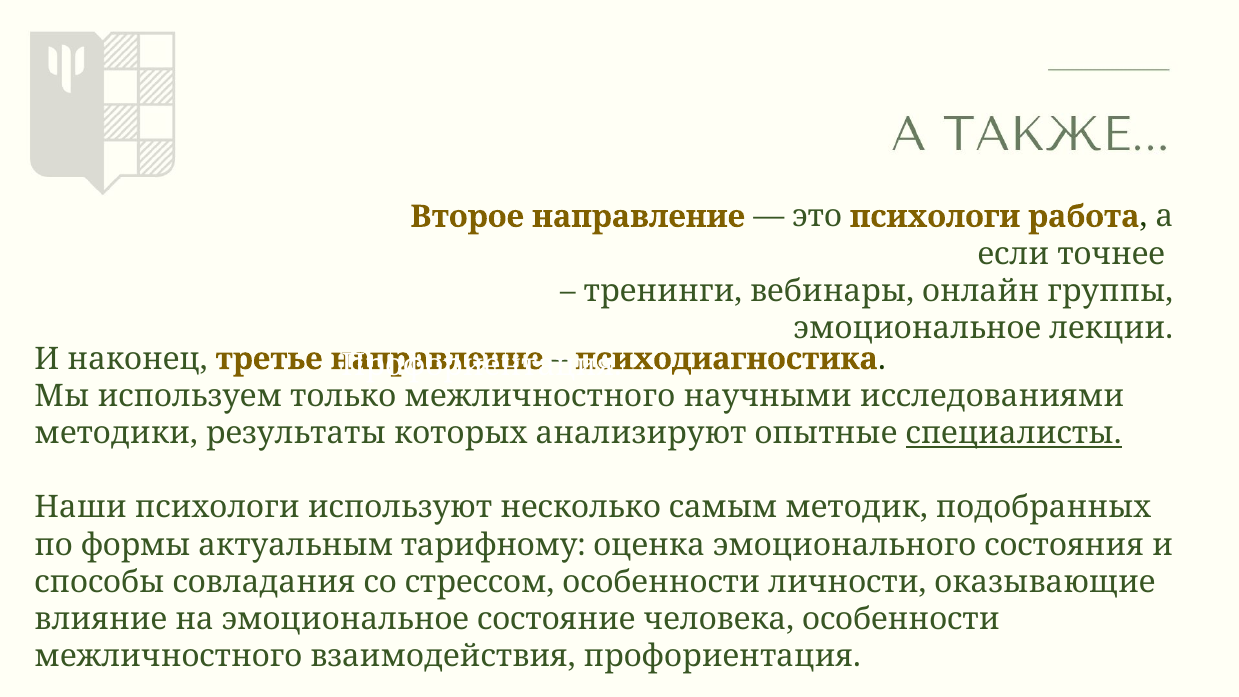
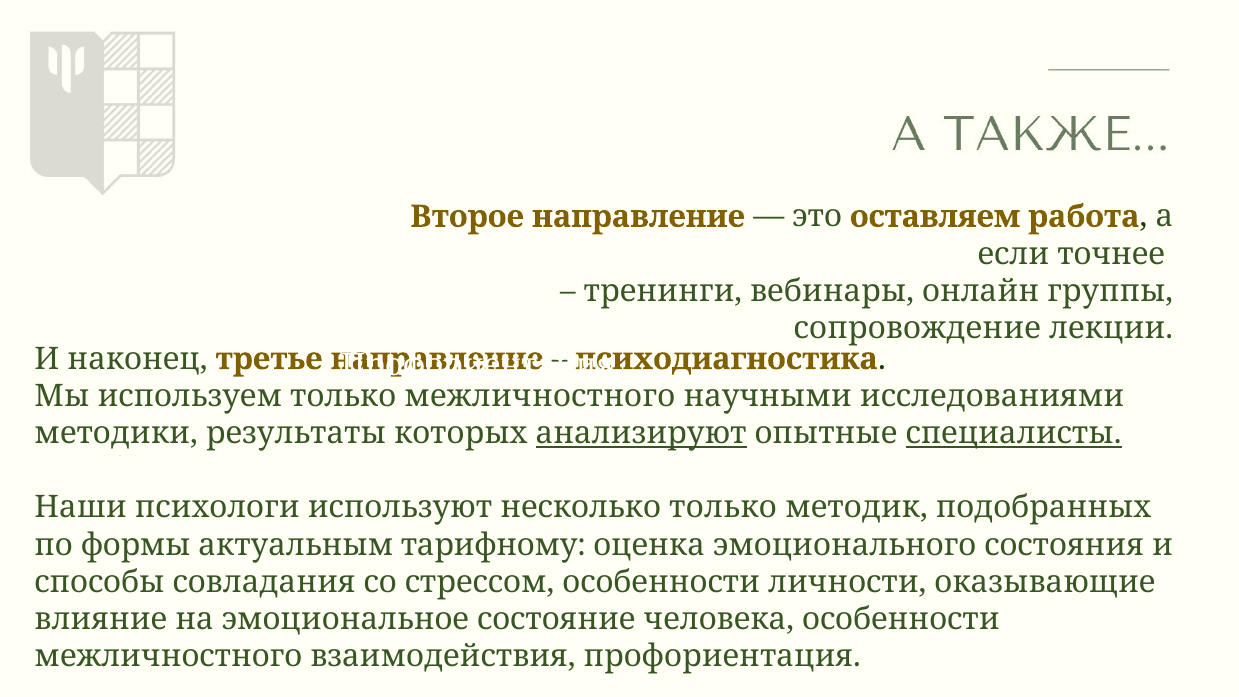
это психологи: психологи -> оставляем (935, 217)
эмоциональное: эмоциональное -> сопровождение (917, 328)
анализируют underline: none -> present (641, 433)
несколько самым: самым -> только (723, 508)
